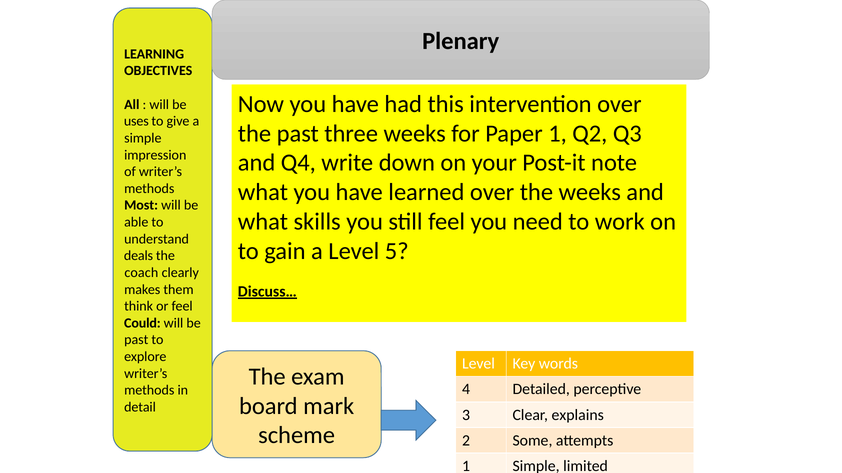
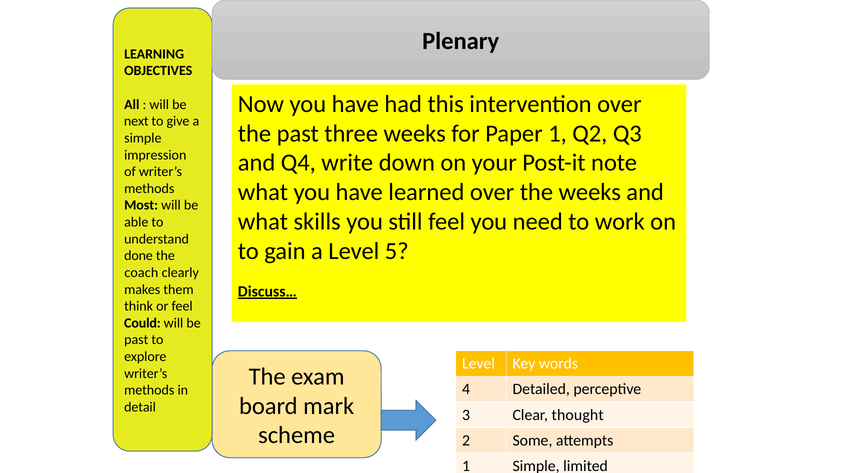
uses: uses -> next (136, 121)
deals: deals -> done (139, 256)
explains: explains -> thought (578, 415)
